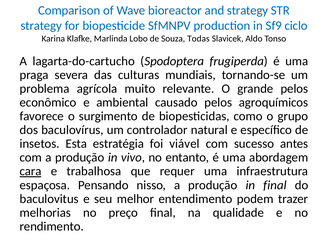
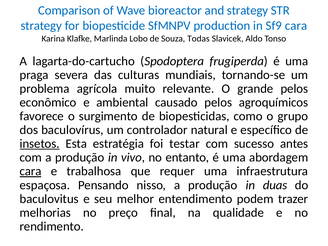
Sf9 ciclo: ciclo -> cara (296, 26)
insetos underline: none -> present (40, 144)
viável: viável -> testar (185, 144)
in final: final -> duas (275, 185)
